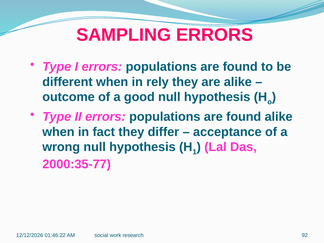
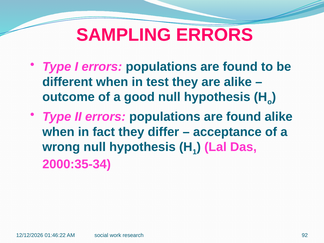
rely: rely -> test (158, 82)
2000:35-77: 2000:35-77 -> 2000:35-34 (77, 164)
